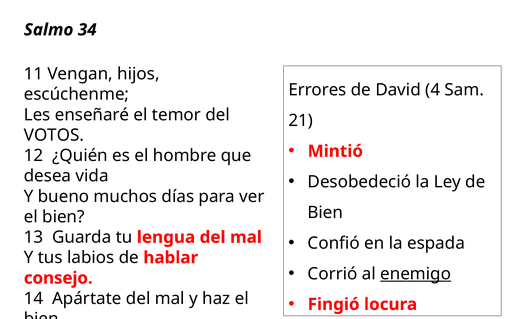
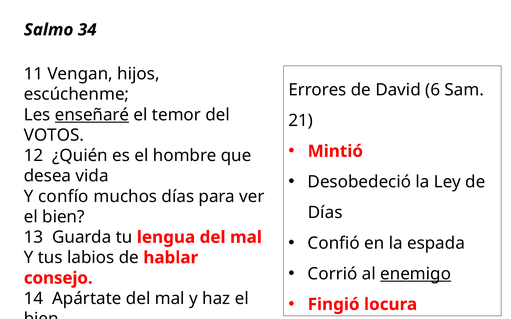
4: 4 -> 6 (433, 90)
enseñaré underline: none -> present (92, 115)
bueno: bueno -> confío (63, 197)
Bien: Bien -> Días (325, 213)
